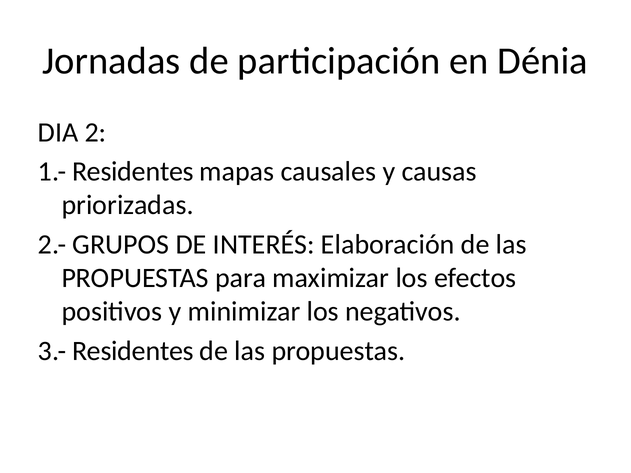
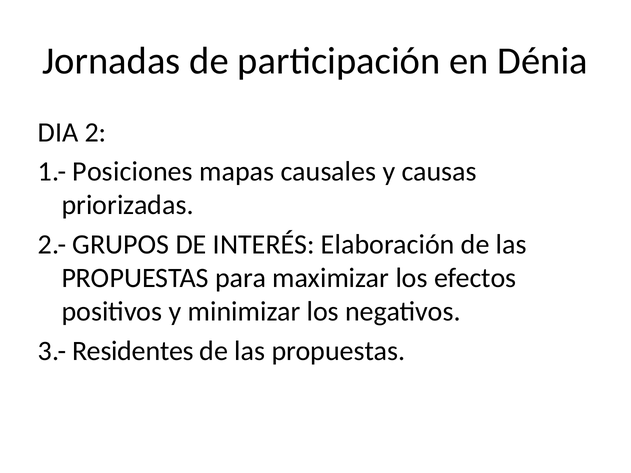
1.- Residentes: Residentes -> Posiciones (133, 172)
